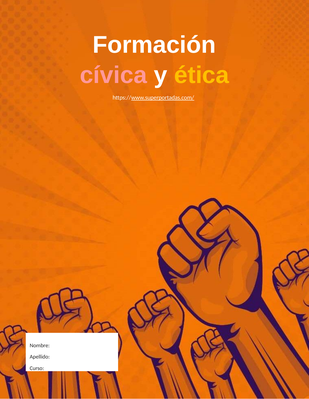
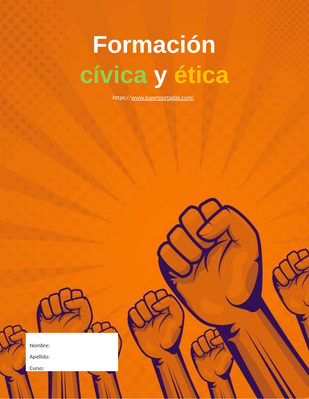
cívica colour: pink -> light green (113, 75)
